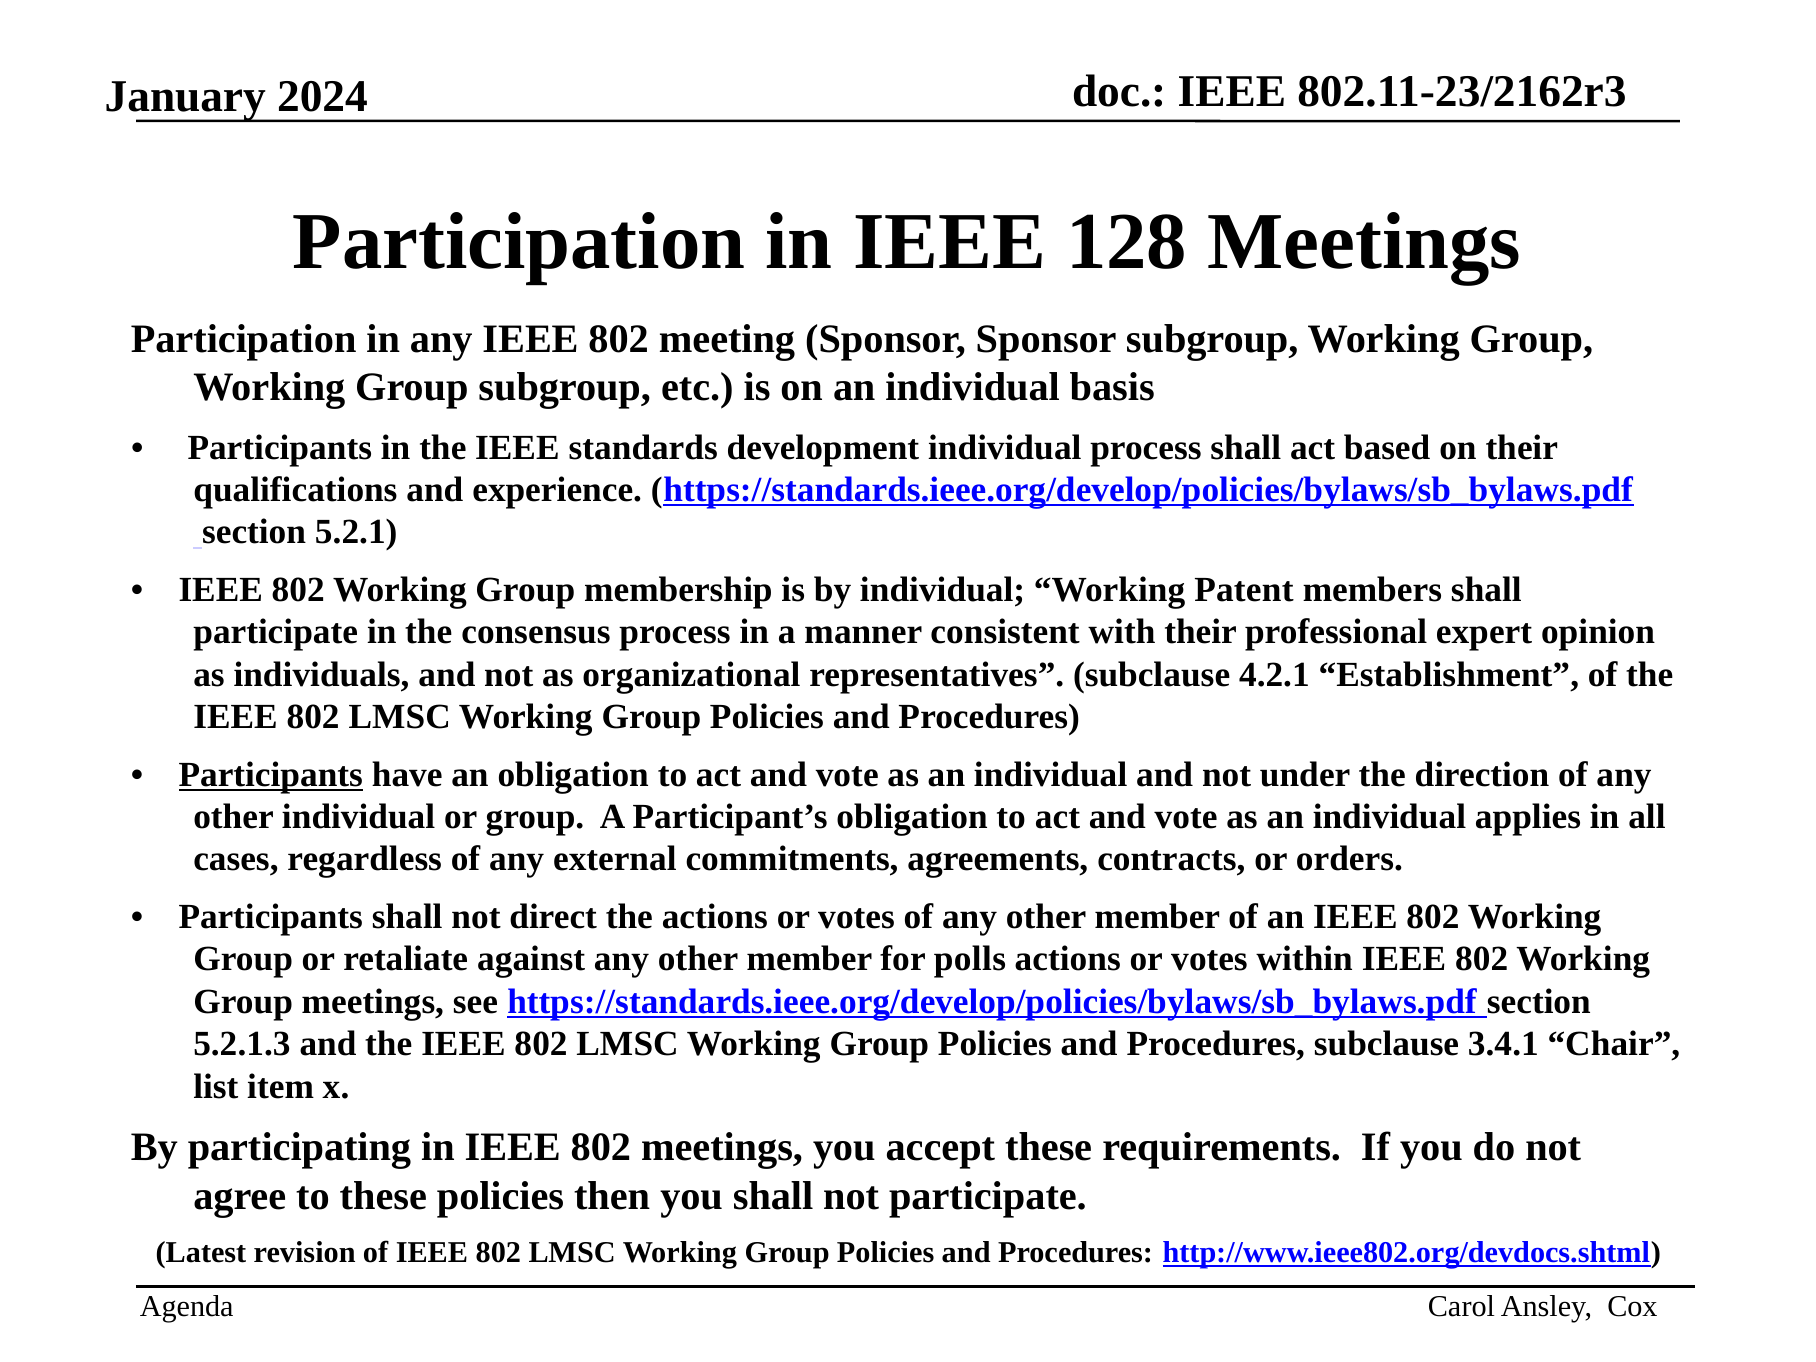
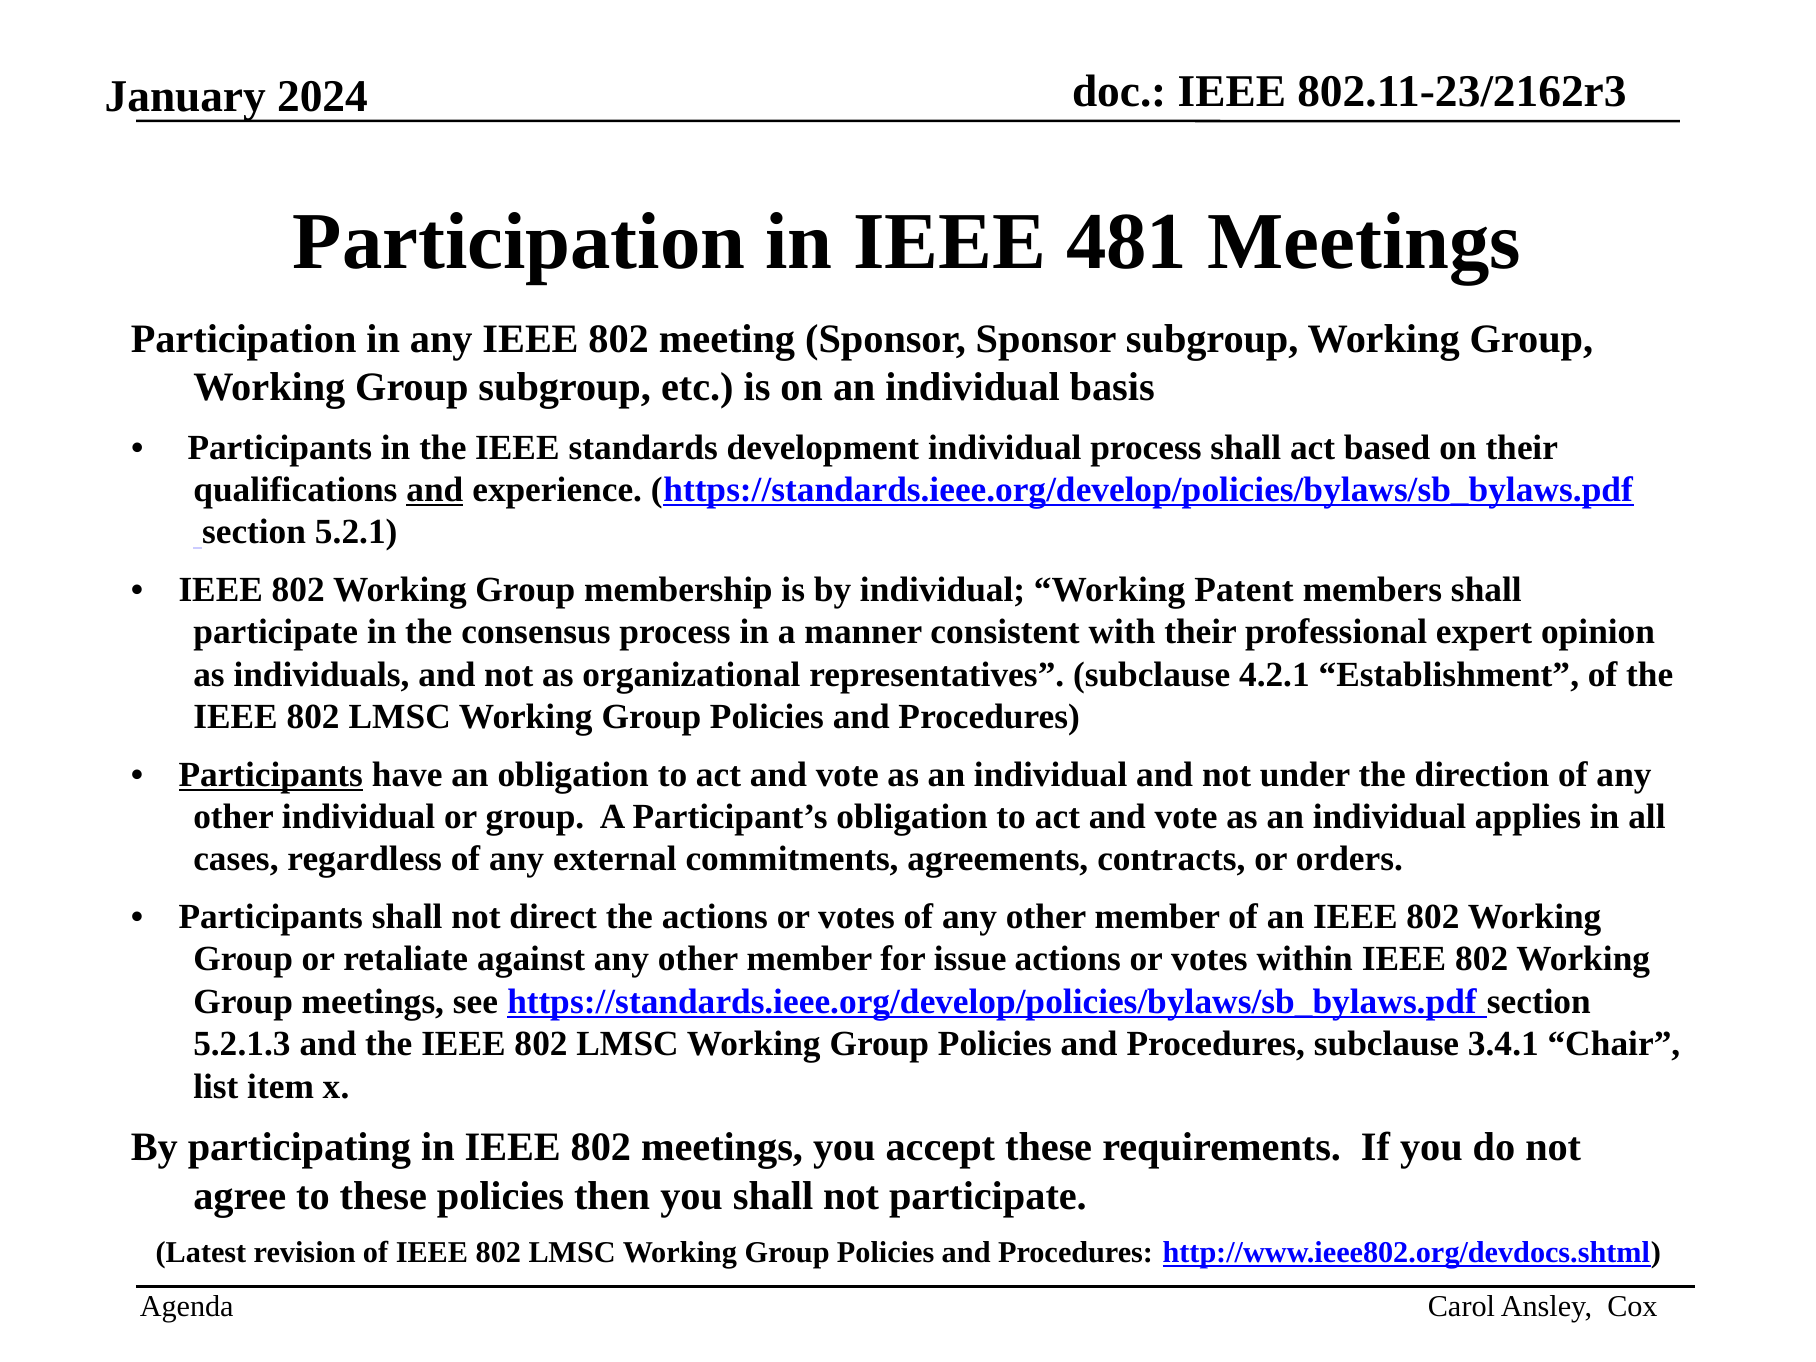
128: 128 -> 481 (1127, 242)
and underline: none -> present (435, 490)
polls: polls -> issue (970, 959)
